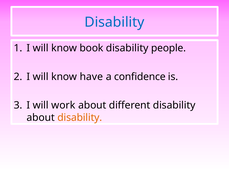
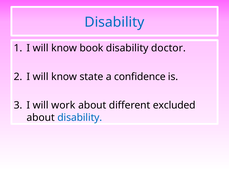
people: people -> doctor (168, 48)
have: have -> state (91, 77)
different disability: disability -> excluded (174, 105)
disability colour: orange -> blue (80, 117)
